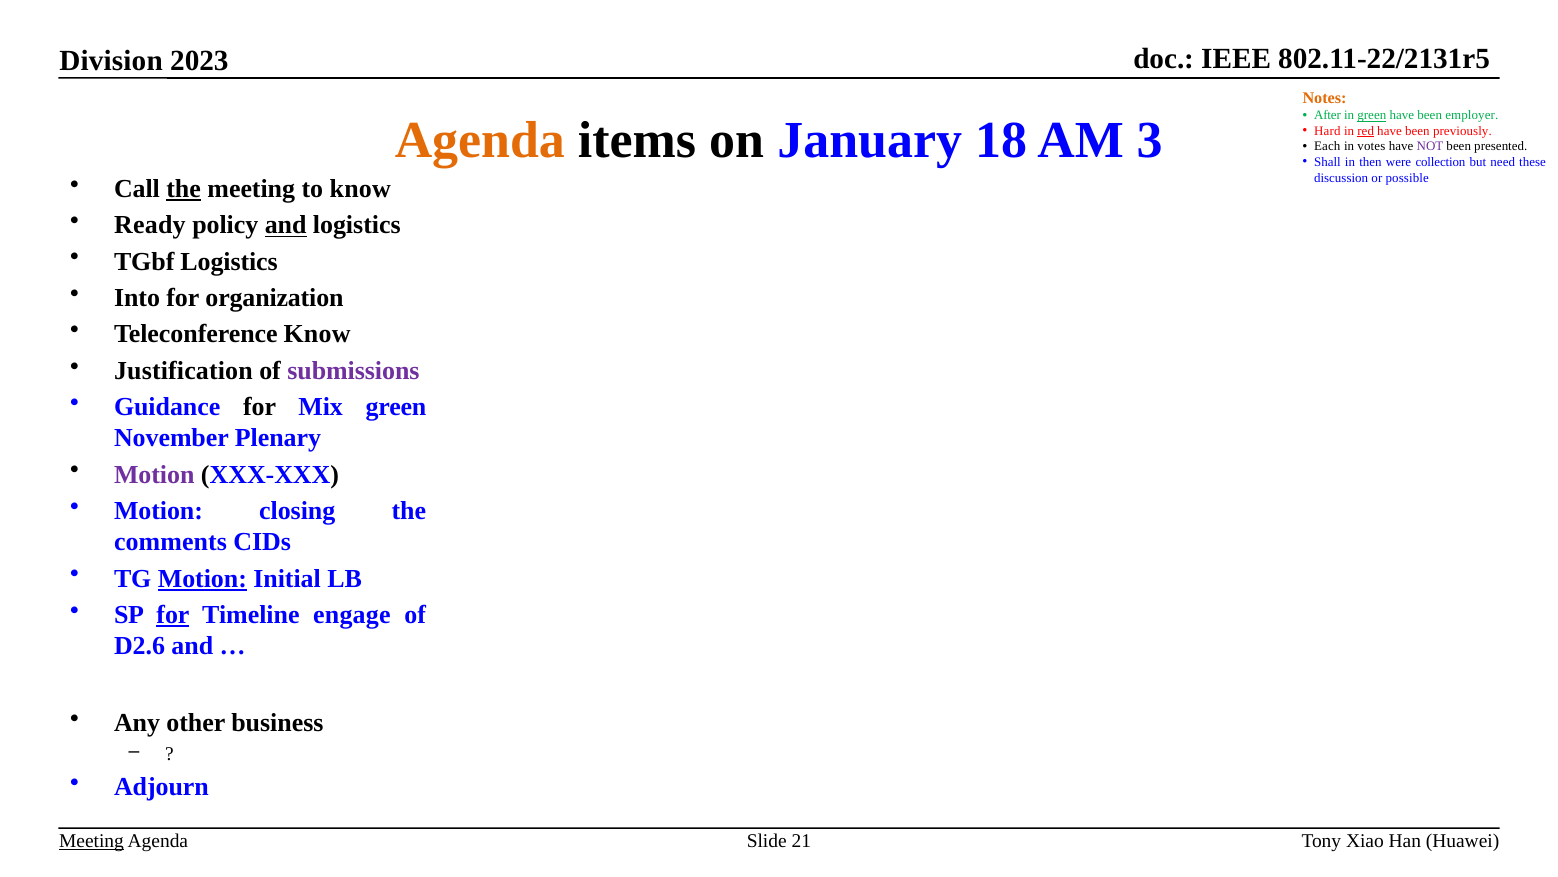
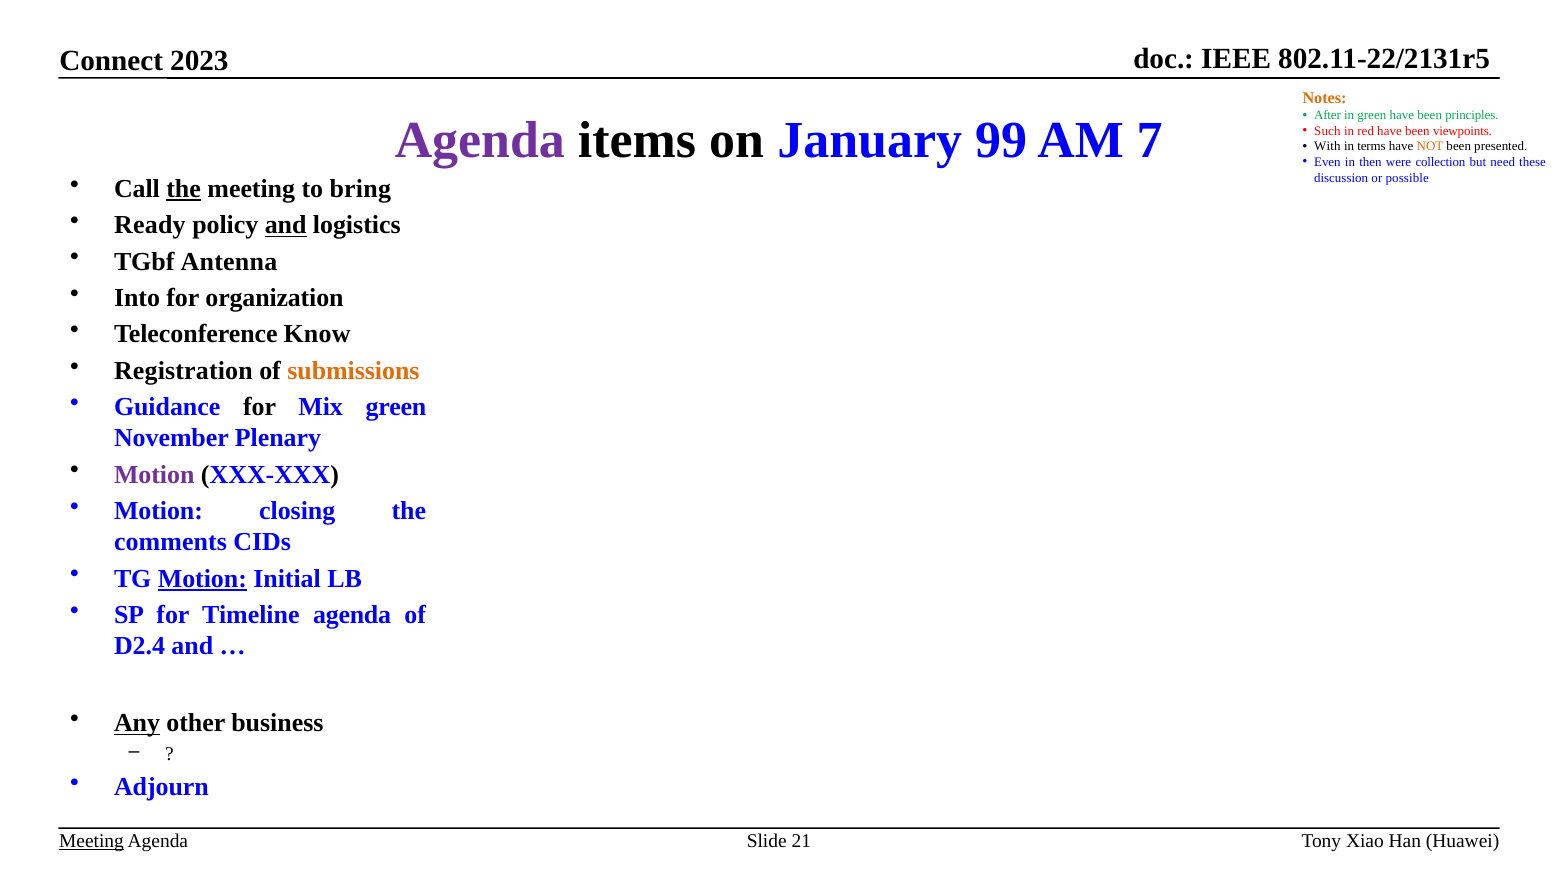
Division: Division -> Connect (111, 61)
green underline: present -> none (1372, 115)
employer: employer -> principles (1472, 115)
Agenda colour: orange -> purple (480, 140)
18: 18 -> 99 (1001, 140)
3: 3 -> 7 (1150, 140)
Hard: Hard -> Such (1327, 131)
red underline: present -> none (1366, 131)
previously: previously -> viewpoints (1462, 131)
Each: Each -> With (1327, 147)
votes: votes -> terms (1372, 147)
NOT colour: purple -> orange (1430, 147)
Shall: Shall -> Even (1327, 162)
to know: know -> bring (360, 189)
TGbf Logistics: Logistics -> Antenna (229, 261)
Justification: Justification -> Registration (183, 371)
submissions colour: purple -> orange (353, 371)
for underline: present -> none (173, 615)
Timeline engage: engage -> agenda (352, 615)
D2.6: D2.6 -> D2.4 (140, 646)
Any underline: none -> present (137, 723)
